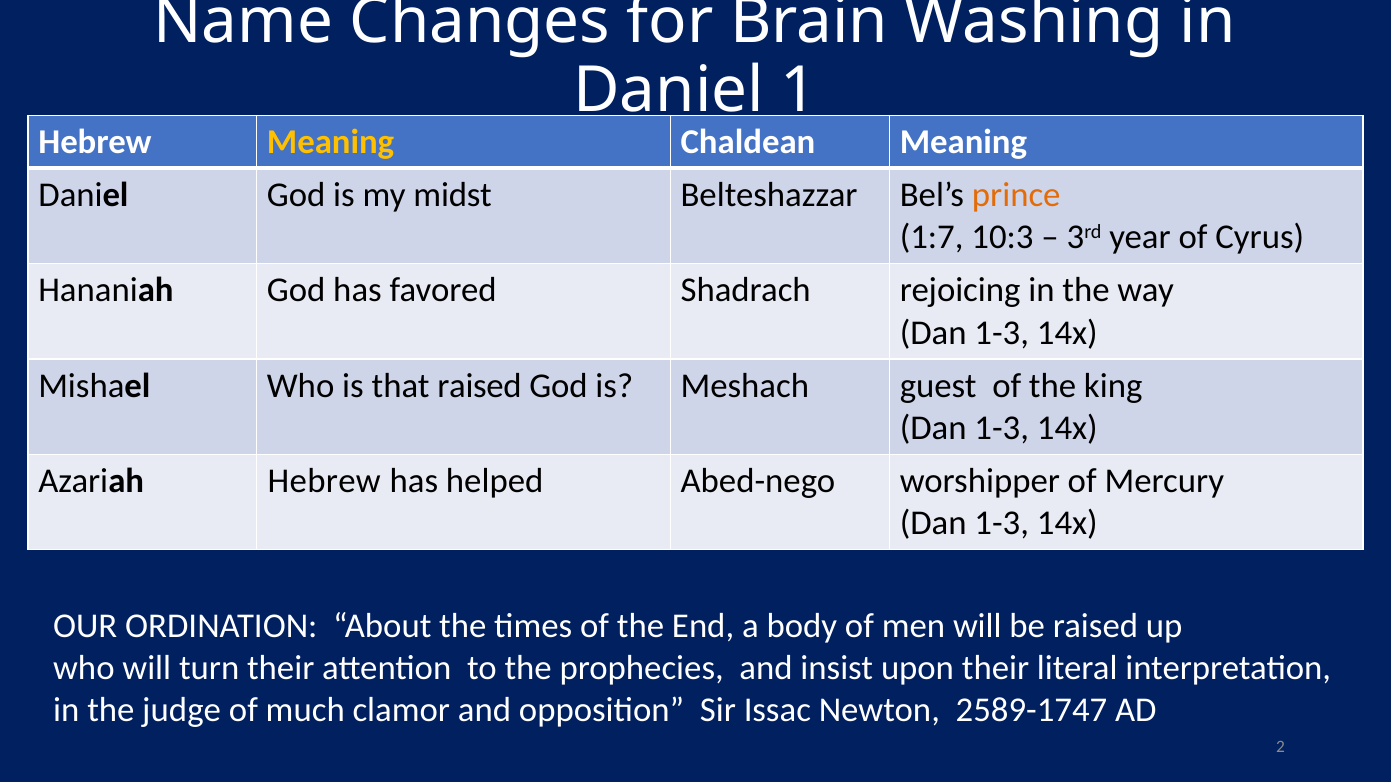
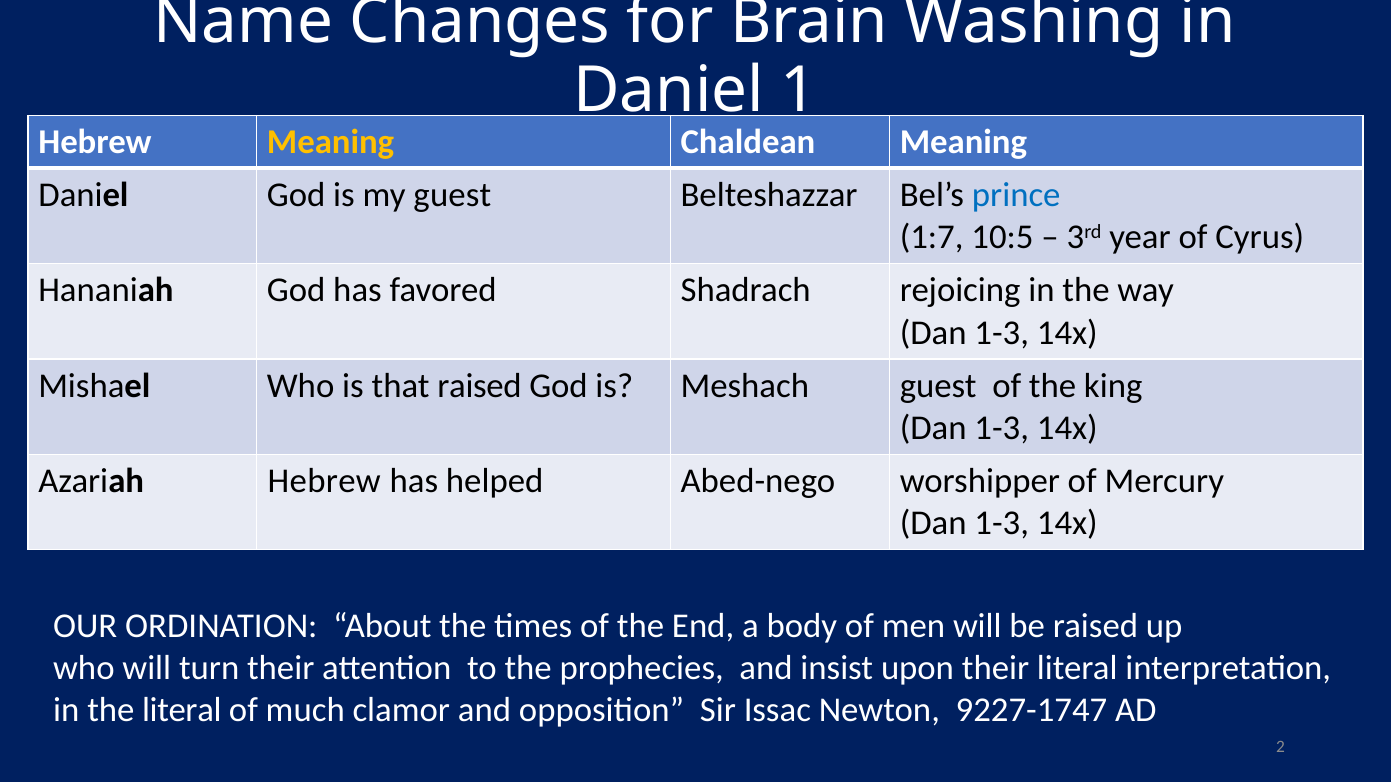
my midst: midst -> guest (452, 195)
prince colour: orange -> blue (1016, 195)
10:3: 10:3 -> 10:5 (1002, 238)
the judge: judge -> literal (182, 710)
2589-1747: 2589-1747 -> 9227-1747 (1031, 710)
